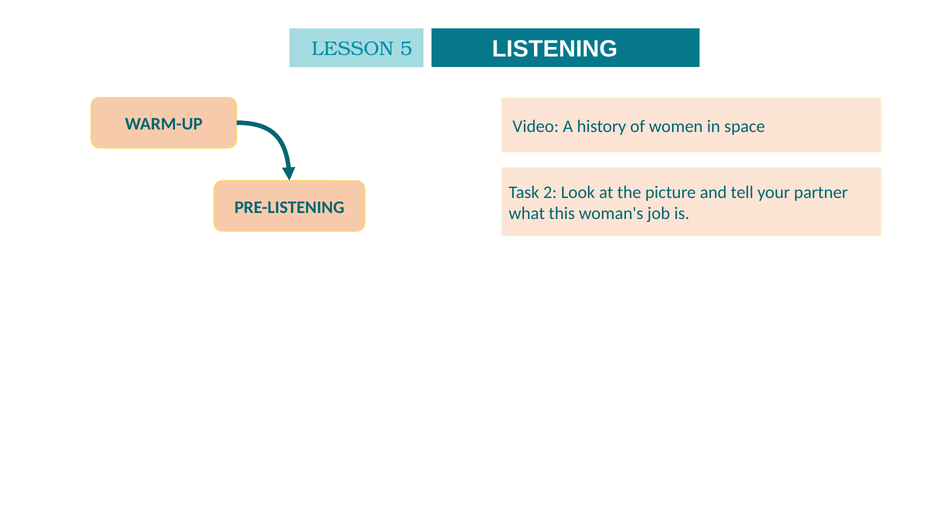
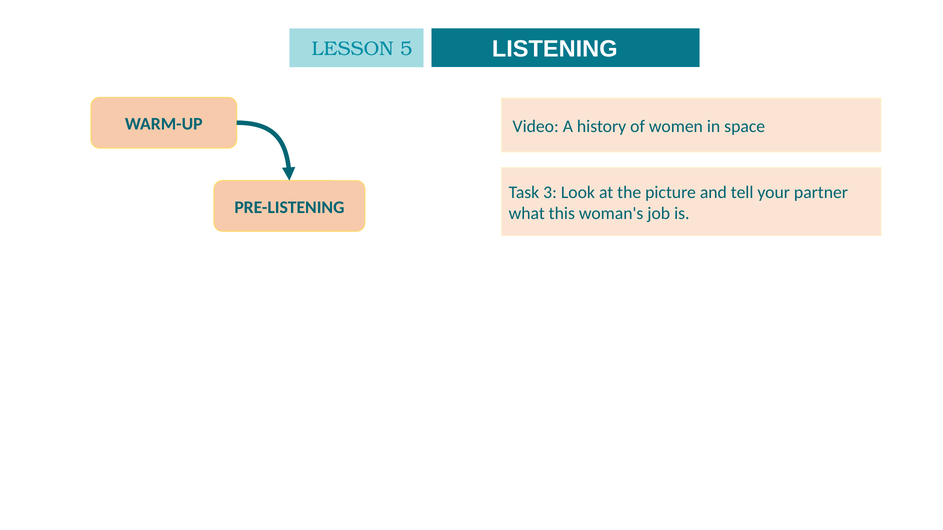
2: 2 -> 3 (550, 193)
